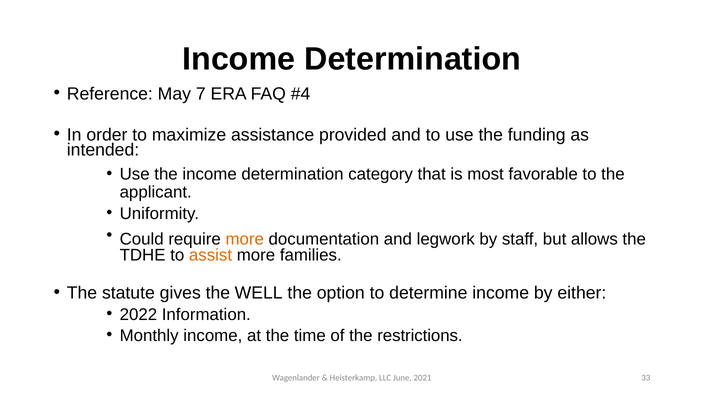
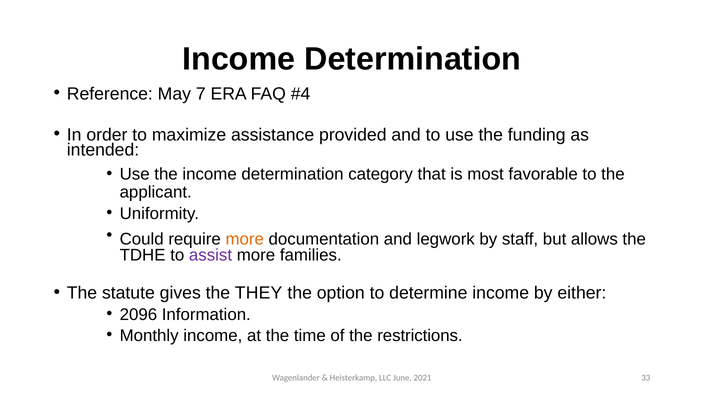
assist colour: orange -> purple (211, 255)
WELL: WELL -> THEY (259, 293)
2022: 2022 -> 2096 (138, 314)
